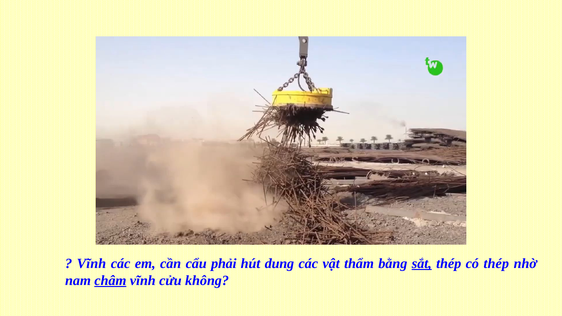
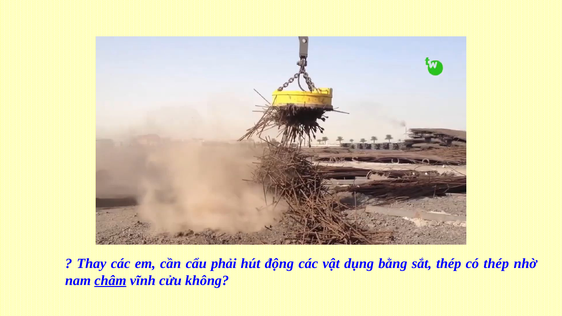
Vĩnh: Vĩnh -> Thay (92, 264)
dung: dung -> động (279, 264)
thẩm: thẩm -> dụng (359, 264)
sắt underline: present -> none (422, 264)
